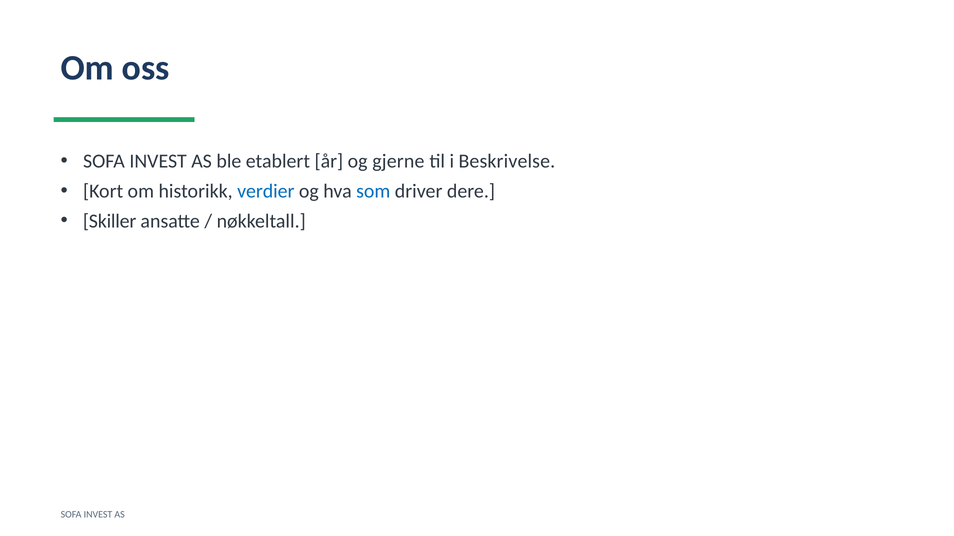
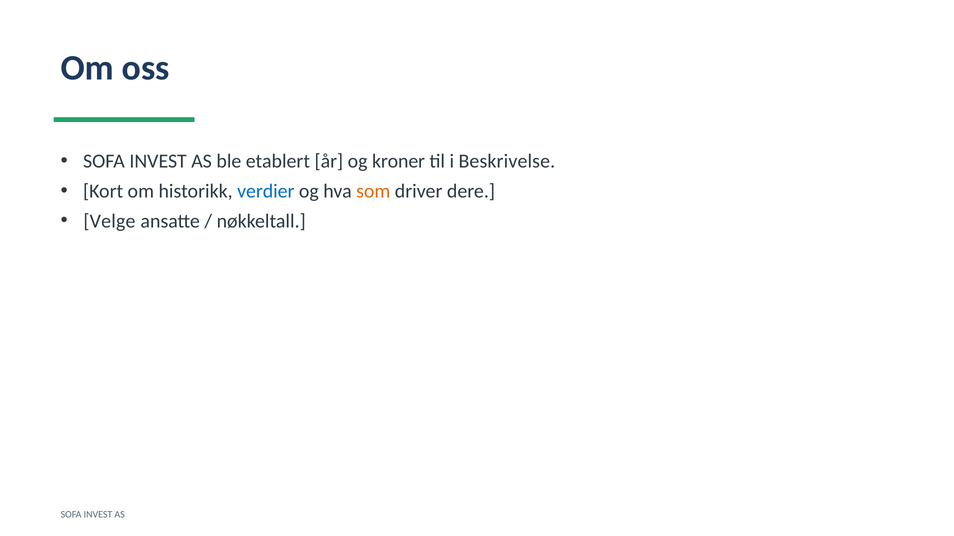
gjerne: gjerne -> kroner (399, 162)
som colour: blue -> orange (373, 191)
Skiller: Skiller -> Velge (109, 221)
